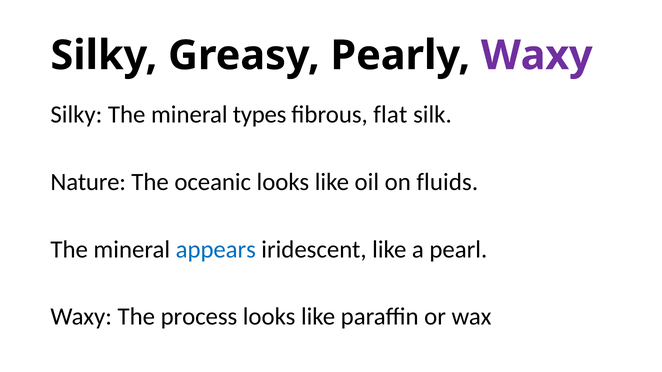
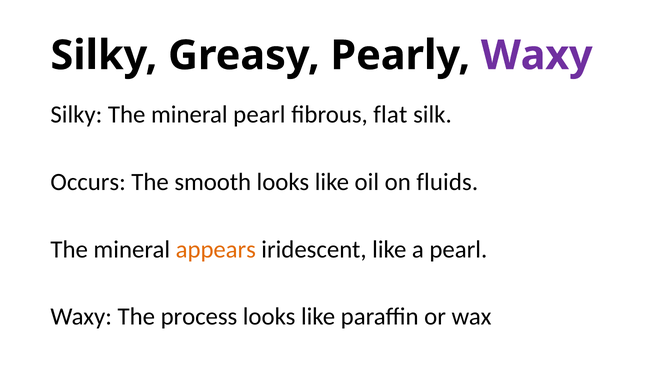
mineral types: types -> pearl (259, 115)
Nature: Nature -> Occurs (88, 182)
oceanic: oceanic -> smooth (213, 182)
appears colour: blue -> orange (216, 250)
